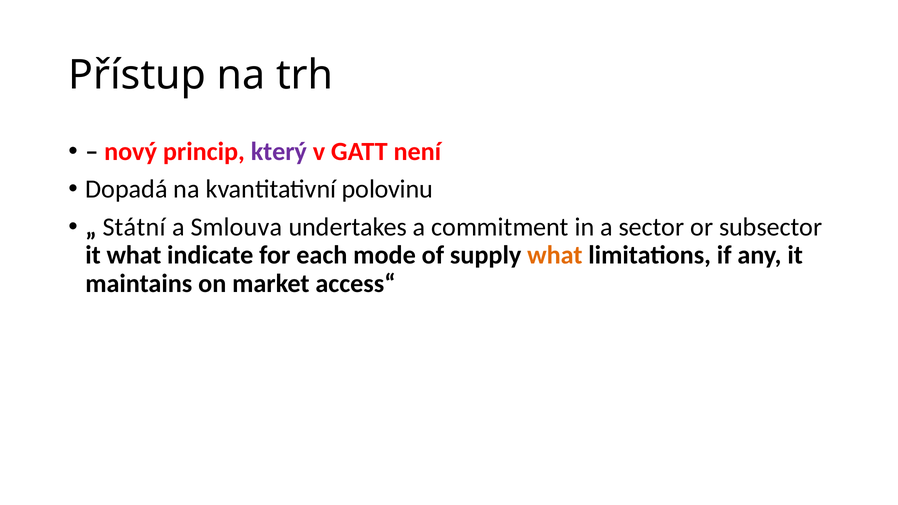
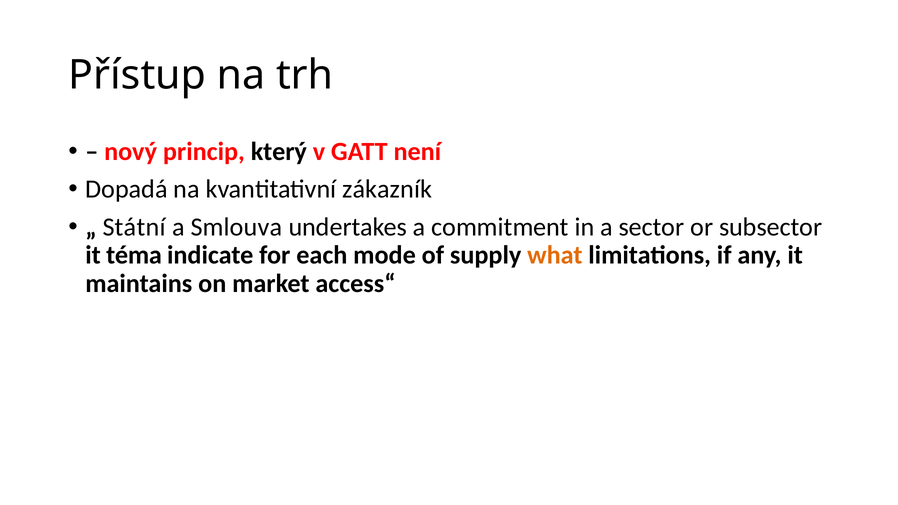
který colour: purple -> black (279, 152)
polovinu: polovinu -> zákazník (387, 189)
it what: what -> téma (134, 255)
